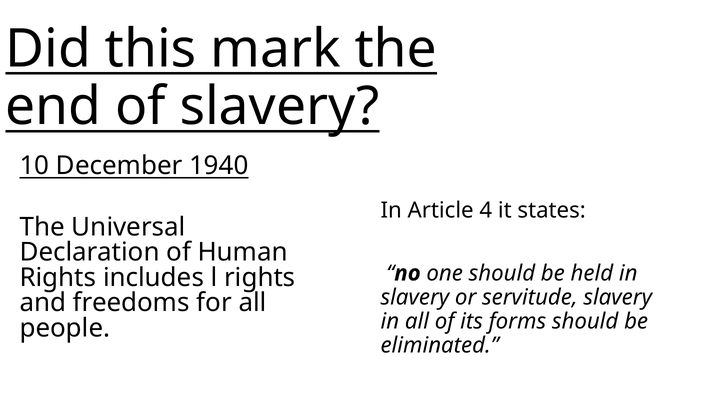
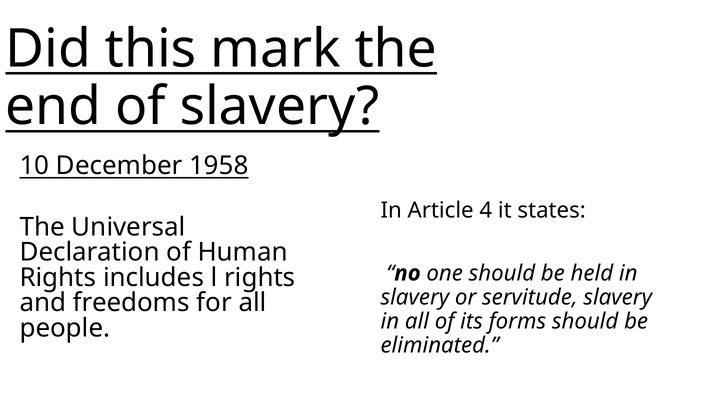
1940: 1940 -> 1958 (219, 166)
